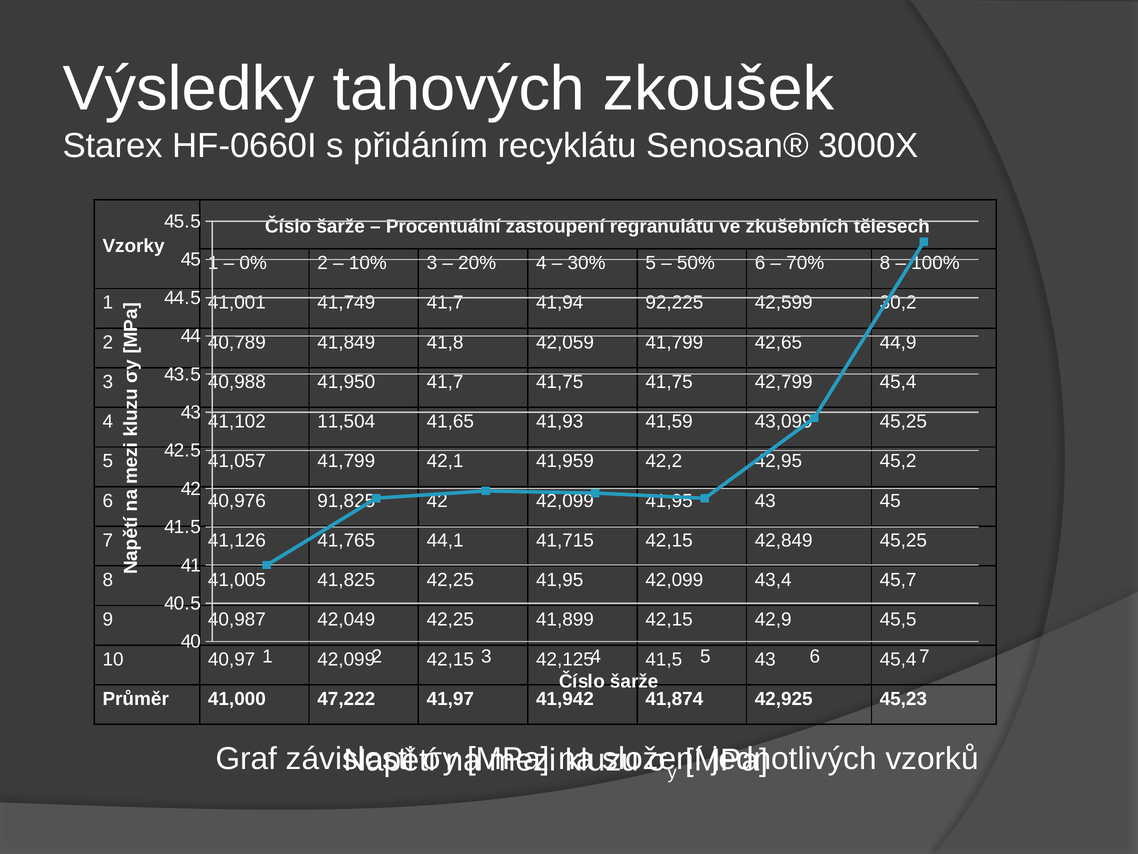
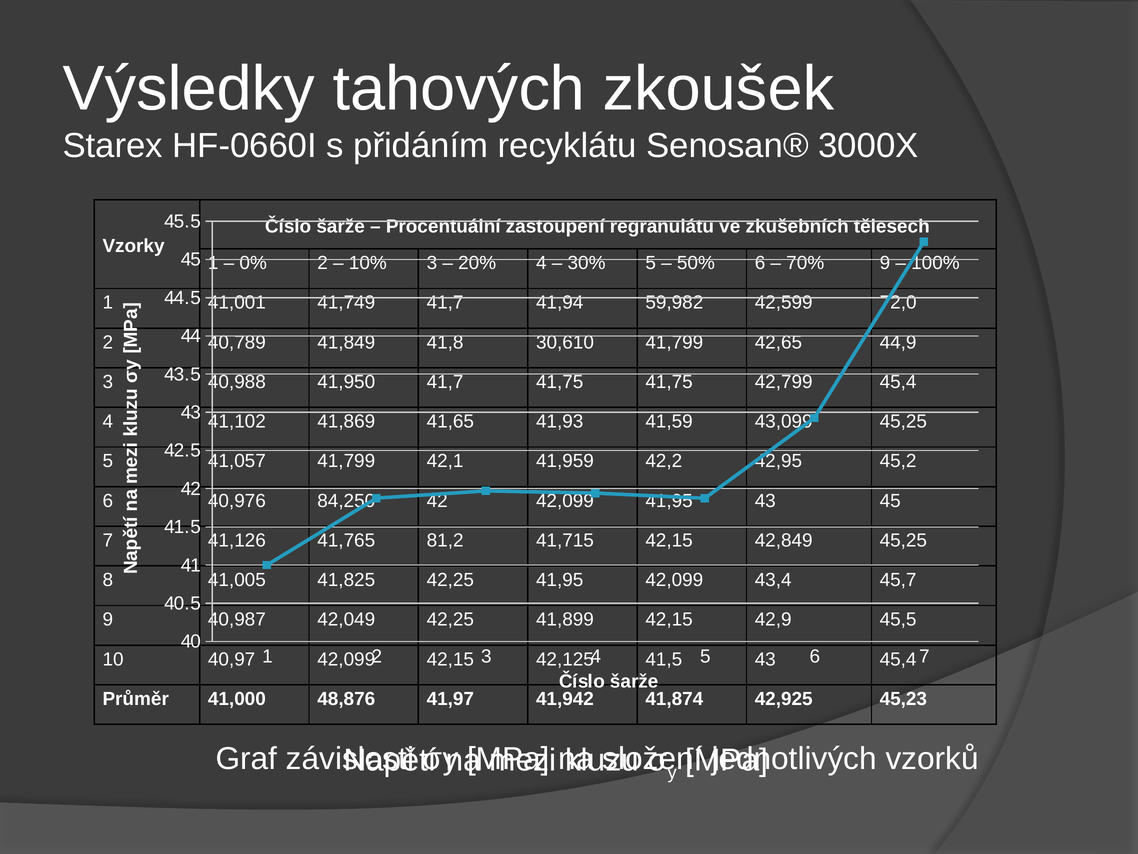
70% 8: 8 -> 9 (885, 263)
92,225: 92,225 -> 59,982 (674, 302)
30,2: 30,2 -> 72,0 (898, 302)
42,059: 42,059 -> 30,610 (565, 342)
11,504: 11,504 -> 41,869 (346, 421)
91,825: 91,825 -> 84,250 (346, 501)
44,1: 44,1 -> 81,2 (445, 540)
47,222: 47,222 -> 48,876 (346, 699)
